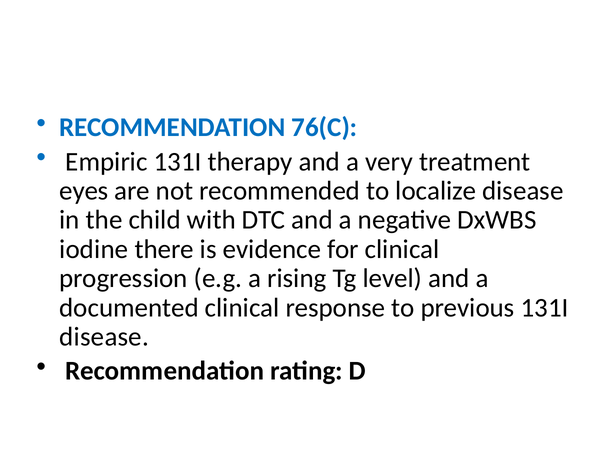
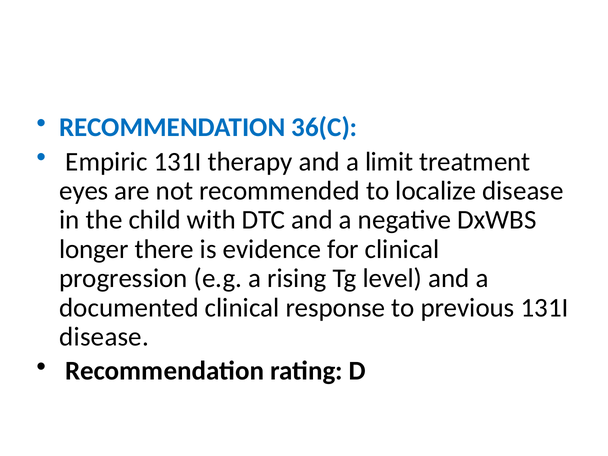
76(C: 76(C -> 36(C (324, 128)
very: very -> limit (389, 162)
iodine: iodine -> longer (94, 249)
